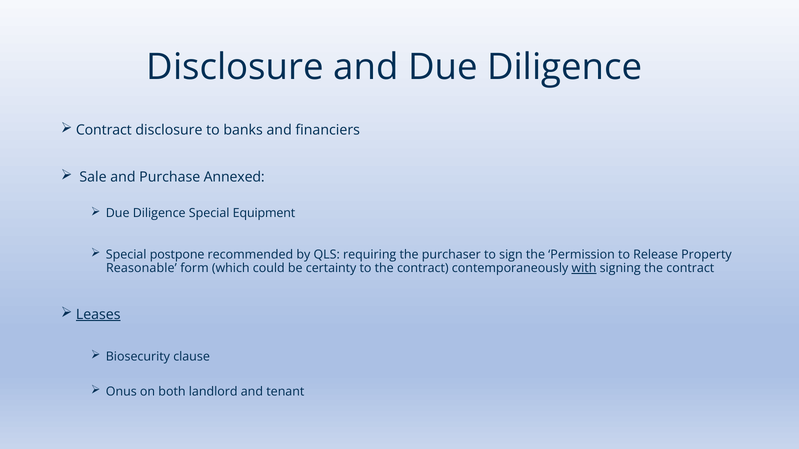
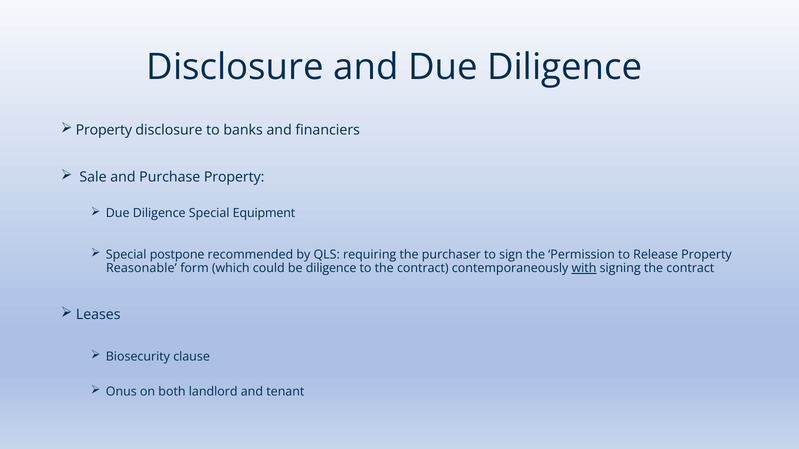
Contract: Contract -> Property (104, 130)
Purchase Annexed: Annexed -> Property (234, 177)
be certainty: certainty -> diligence (331, 268)
Leases underline: present -> none (98, 315)
